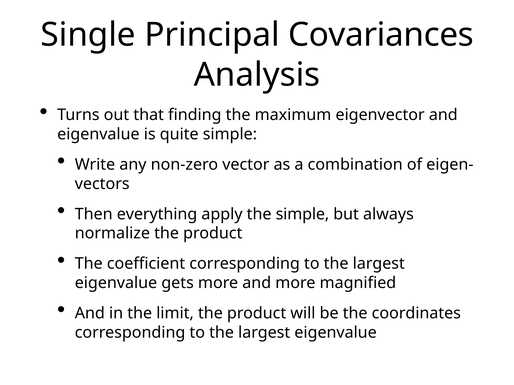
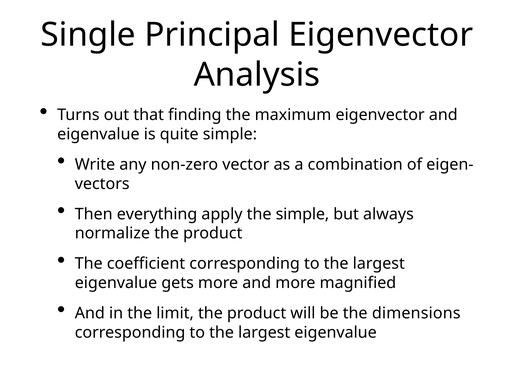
Principal Covariances: Covariances -> Eigenvector (381, 35)
coordinates: coordinates -> dimensions (416, 314)
